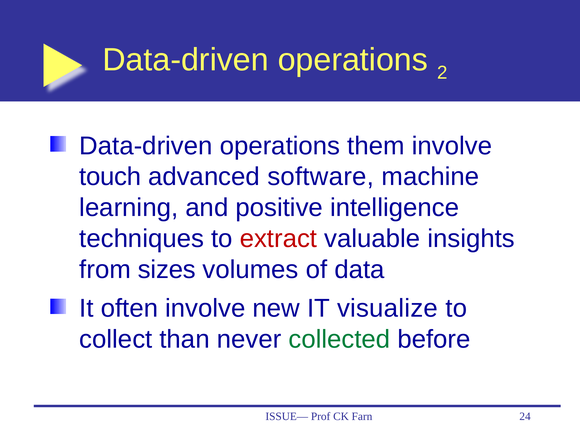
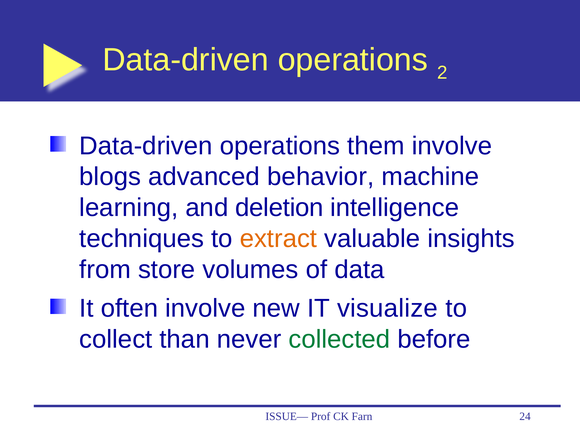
touch: touch -> blogs (110, 177)
software: software -> behavior (321, 177)
positive: positive -> deletion (279, 208)
extract colour: red -> orange (278, 239)
sizes: sizes -> store (167, 270)
